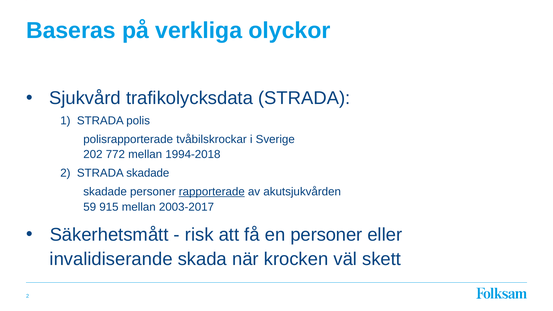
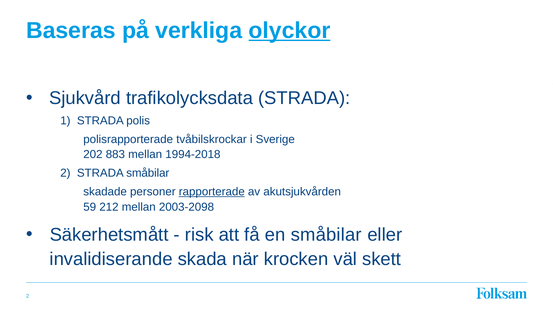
olyckor underline: none -> present (289, 31)
772: 772 -> 883 (115, 154)
STRADA skadade: skadade -> småbilar (148, 173)
915: 915 -> 212 (109, 207)
2003-2017: 2003-2017 -> 2003-2098 (186, 207)
en personer: personer -> småbilar (326, 235)
